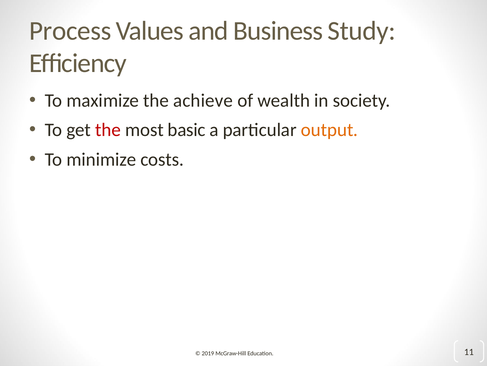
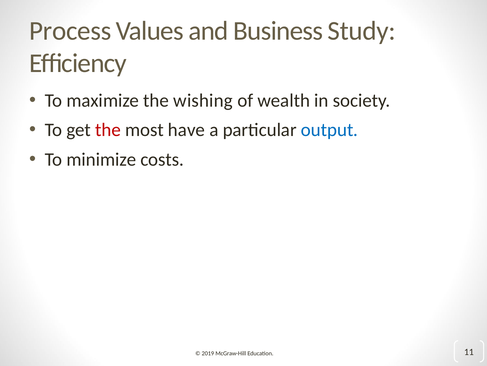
achieve: achieve -> wishing (203, 100)
basic: basic -> have (186, 130)
output colour: orange -> blue (330, 130)
